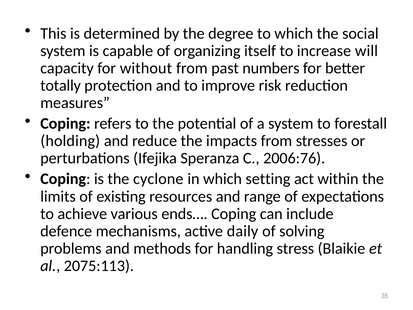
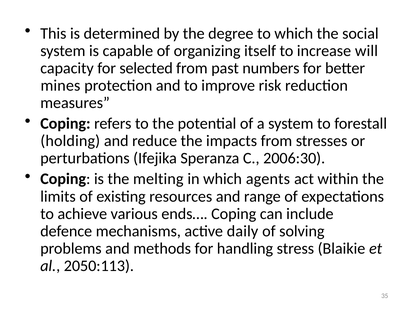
without: without -> selected (146, 68)
totally: totally -> mines (60, 86)
2006:76: 2006:76 -> 2006:30 (294, 158)
cyclone: cyclone -> melting (158, 179)
setting: setting -> agents (268, 179)
2075:113: 2075:113 -> 2050:113 (99, 266)
